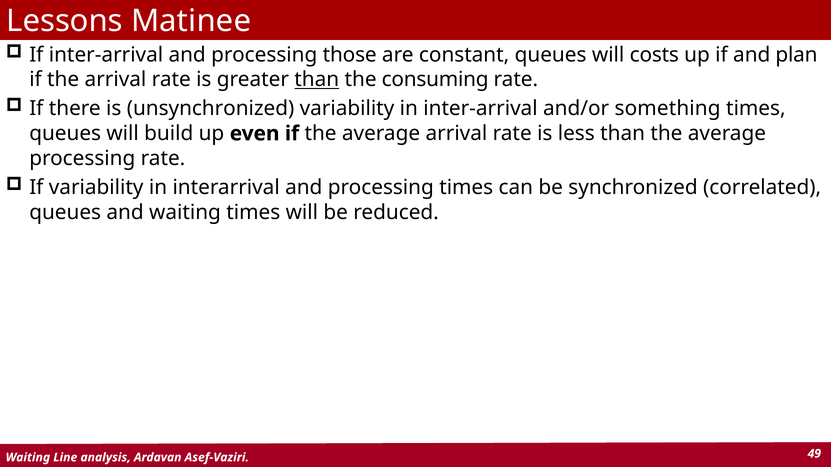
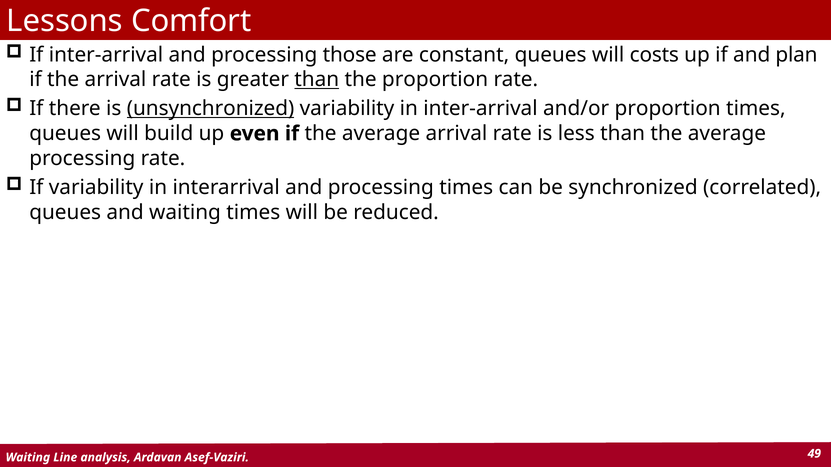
Matinee: Matinee -> Comfort (191, 21)
the consuming: consuming -> proportion (435, 80)
unsynchronized underline: none -> present (211, 109)
and/or something: something -> proportion (668, 109)
